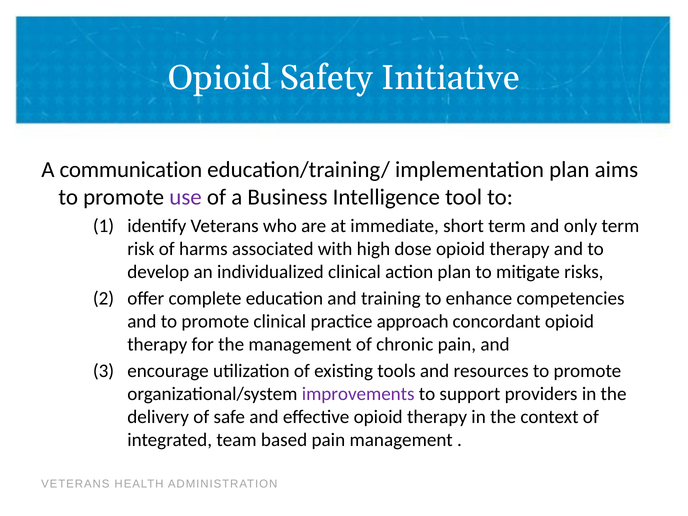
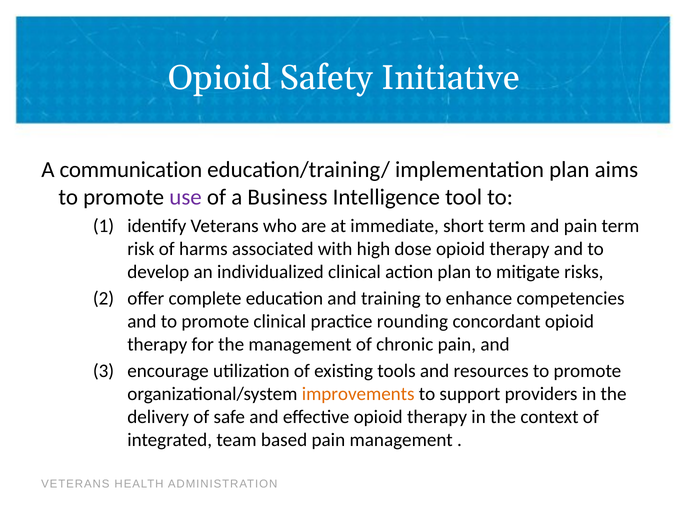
and only: only -> pain (581, 226)
approach: approach -> rounding (412, 321)
improvements colour: purple -> orange (358, 394)
